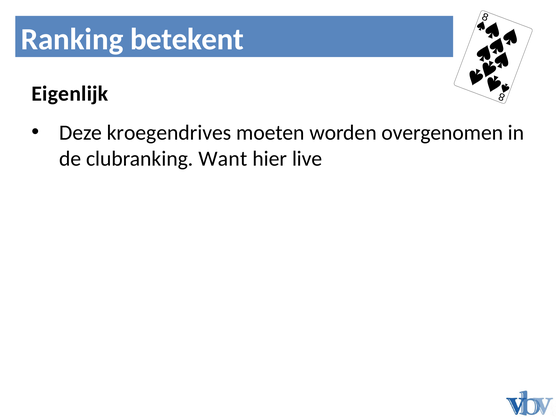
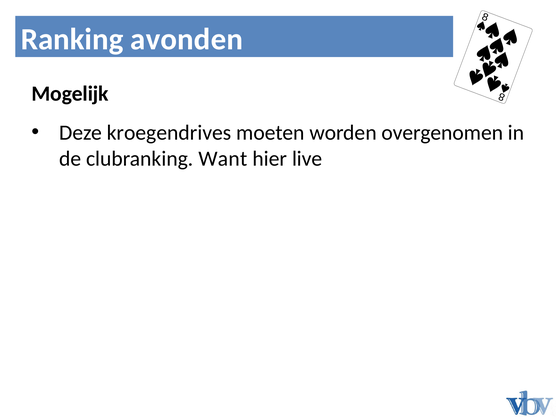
betekent: betekent -> avonden (187, 39)
Eigenlijk: Eigenlijk -> Mogelijk (70, 94)
